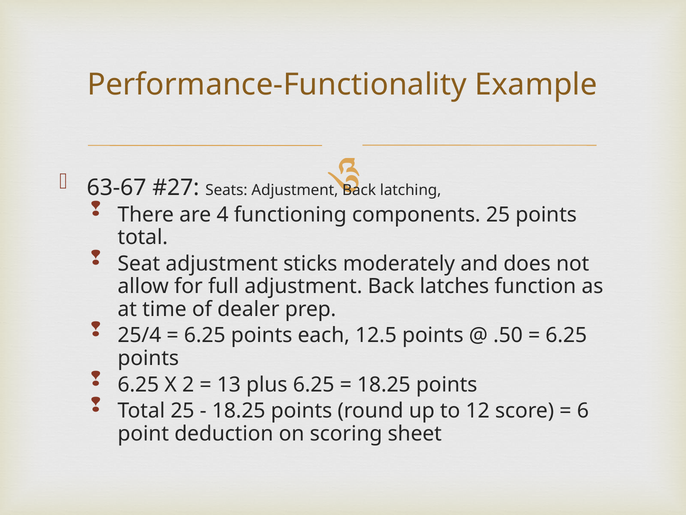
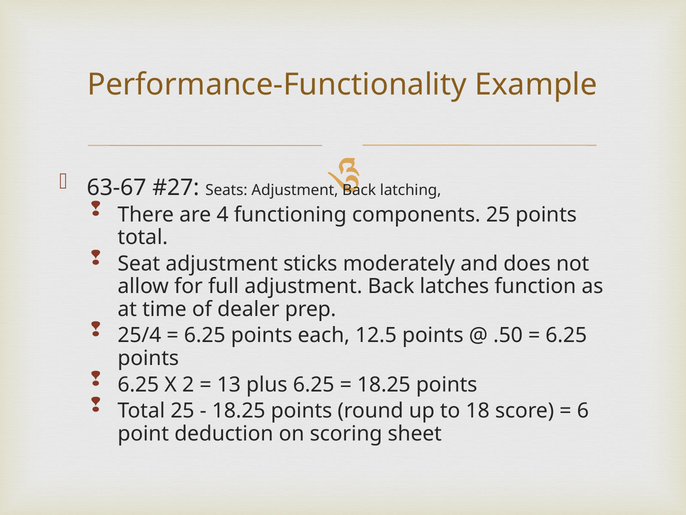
12: 12 -> 18 (478, 411)
